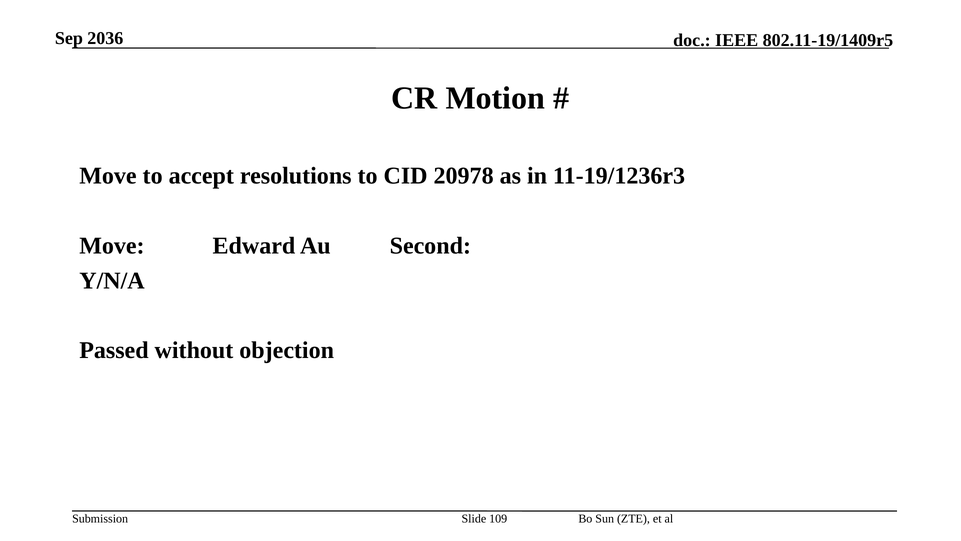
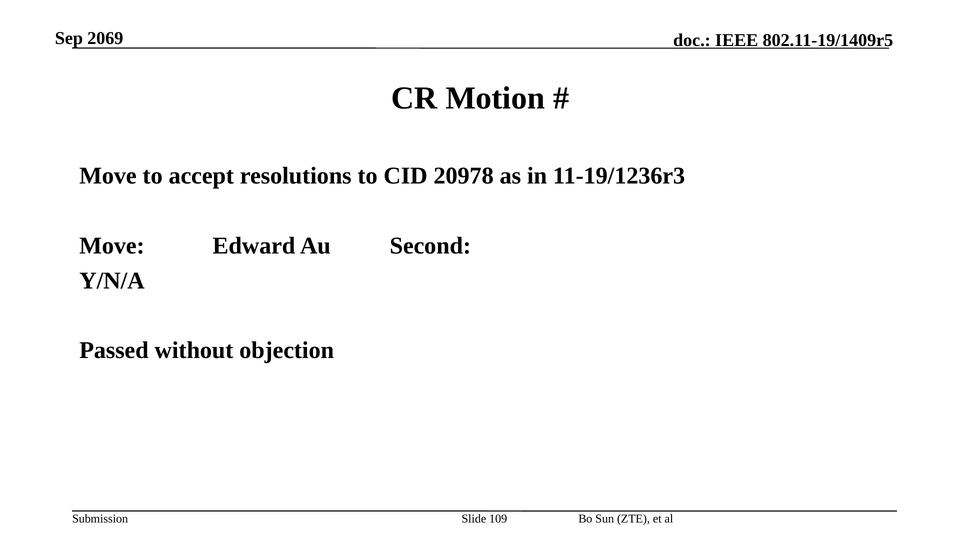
2036: 2036 -> 2069 (105, 38)
